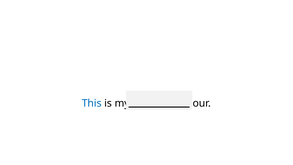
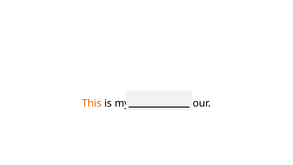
This colour: blue -> orange (92, 103)
